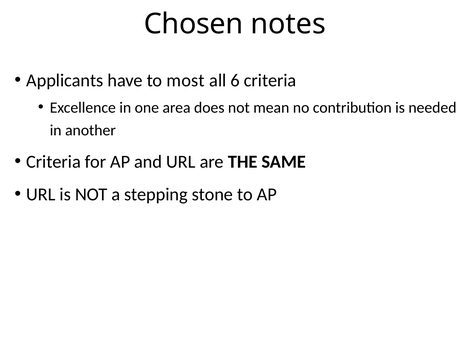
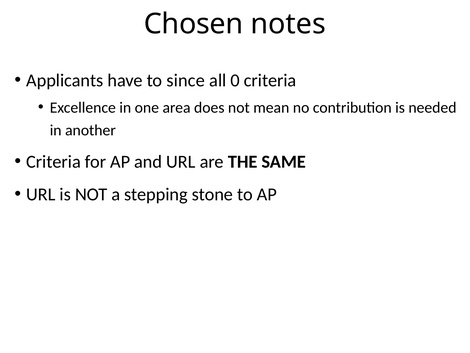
most: most -> since (186, 80)
6: 6 -> 0 (235, 80)
